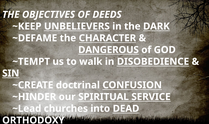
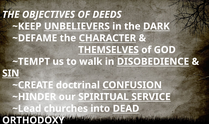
DANGEROUS: DANGEROUS -> THEMSELVES (109, 50)
